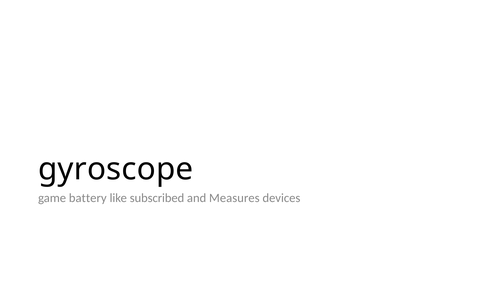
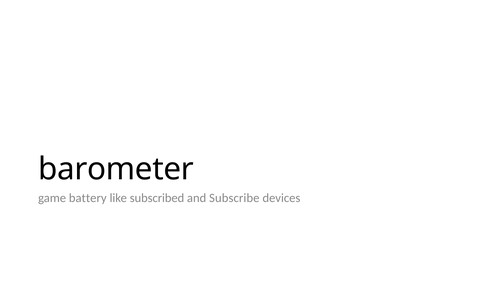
gyroscope: gyroscope -> barometer (116, 169)
Measures: Measures -> Subscribe (234, 198)
